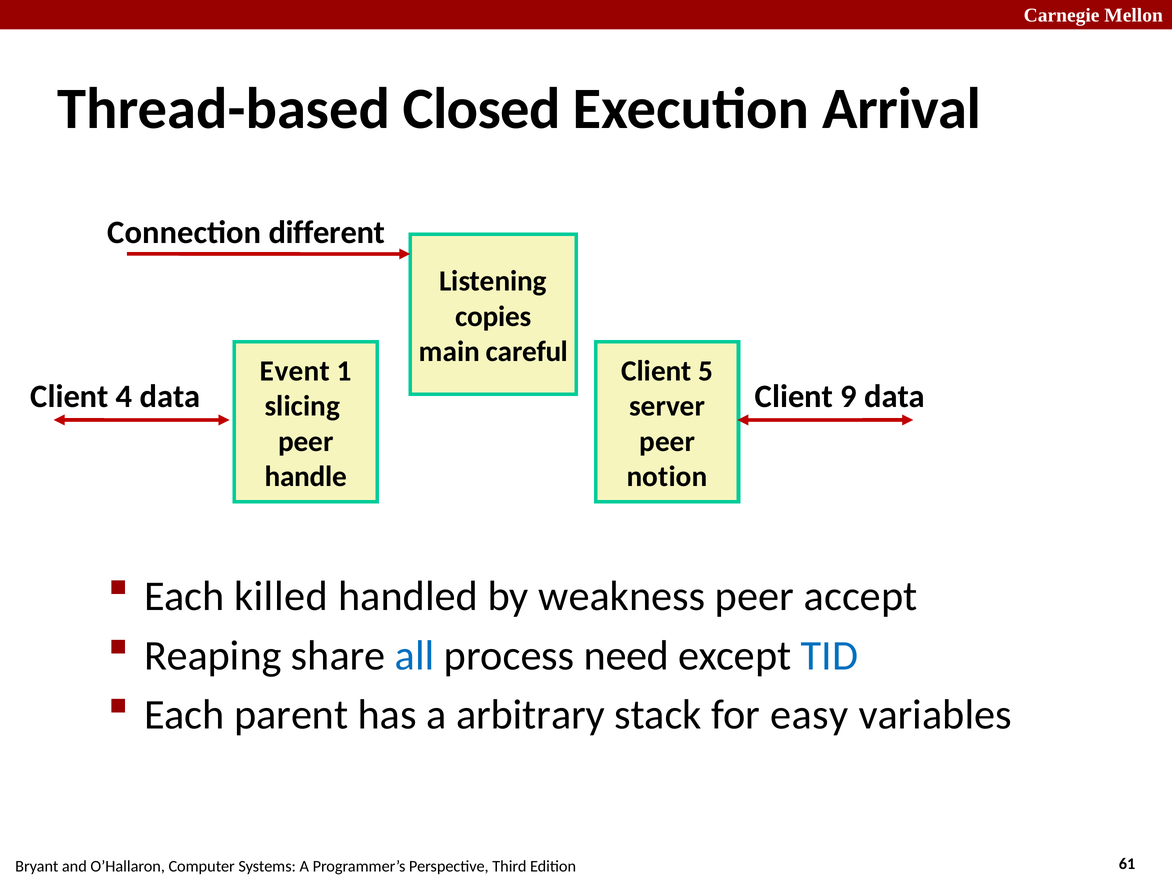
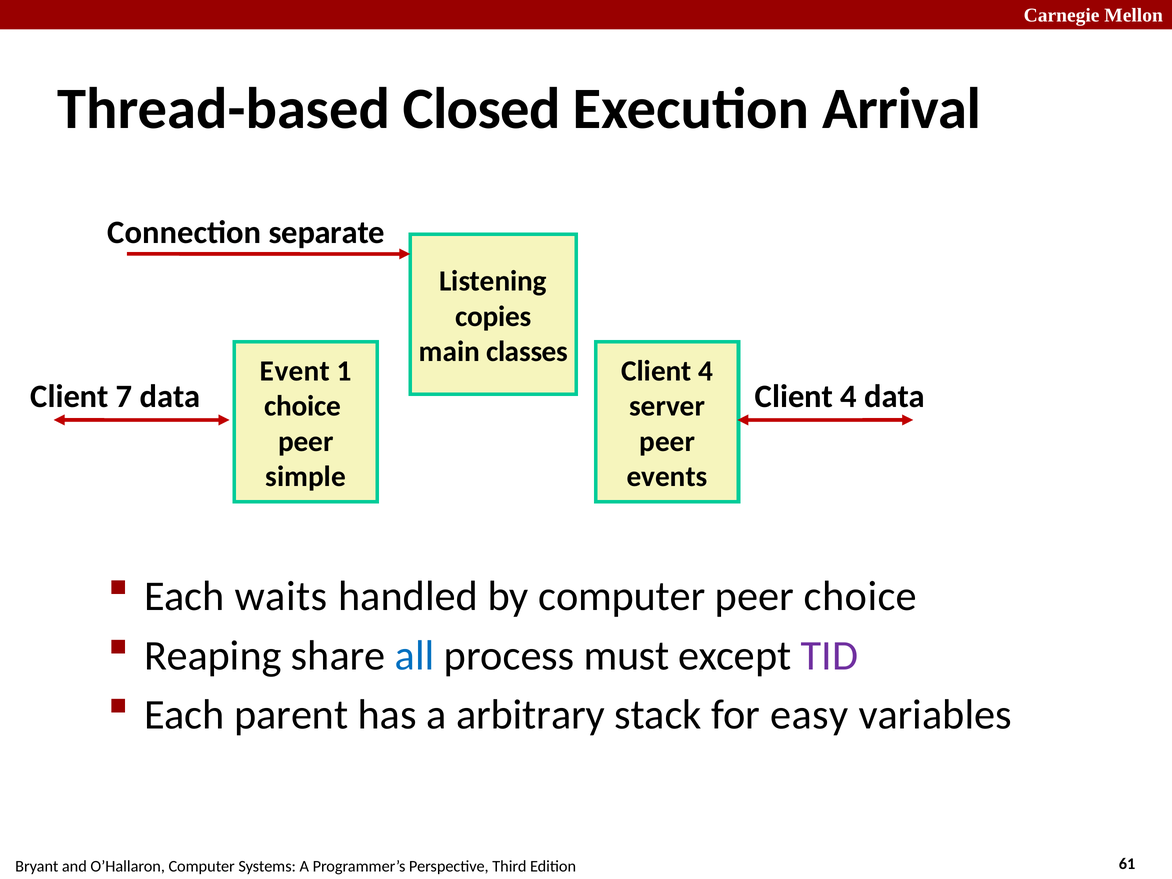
different: different -> separate (327, 233)
careful: careful -> classes (527, 352)
5: 5 -> 4 (705, 371)
4: 4 -> 7 (124, 396)
data Client 9: 9 -> 4 (849, 396)
slicing: slicing -> choice (303, 406)
handle: handle -> simple (306, 477)
notion: notion -> events (667, 477)
killed: killed -> waits (281, 596)
by weakness: weakness -> computer (622, 596)
peer accept: accept -> choice (860, 596)
need: need -> must (627, 656)
TID colour: blue -> purple (829, 656)
